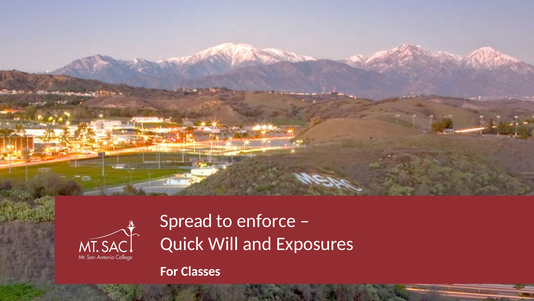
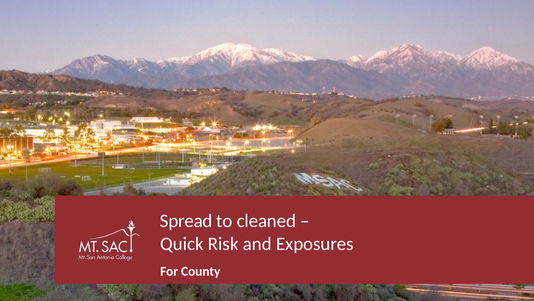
enforce: enforce -> cleaned (266, 221)
Will: Will -> Risk (223, 243)
Classes: Classes -> County (201, 271)
